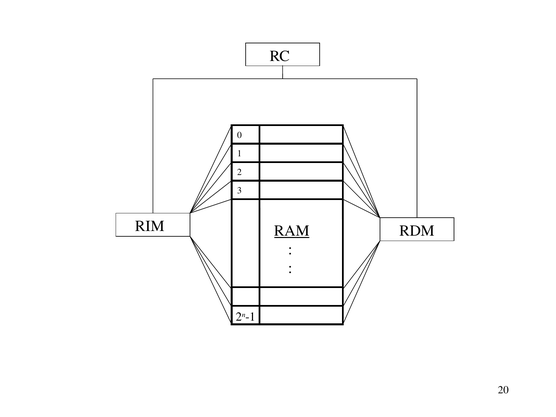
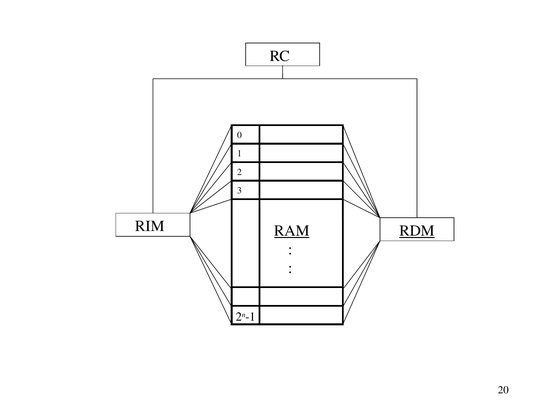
RDM underline: none -> present (417, 231)
